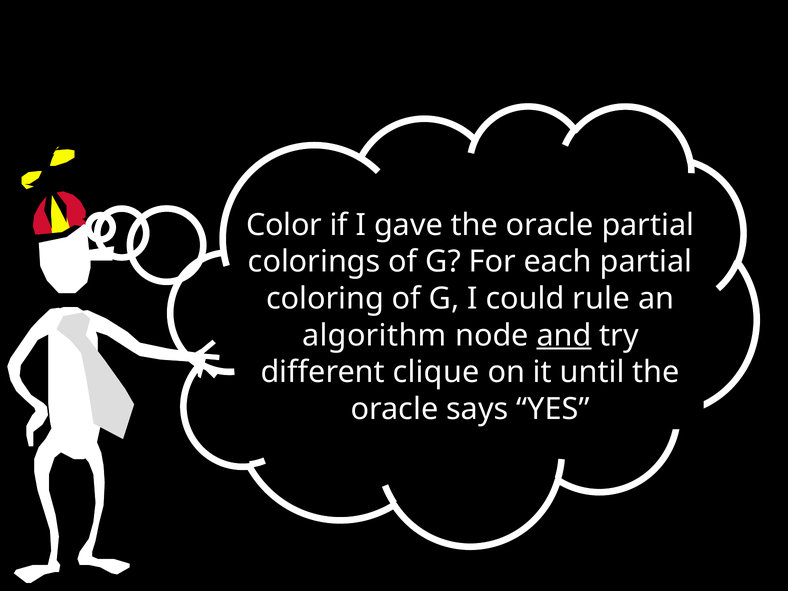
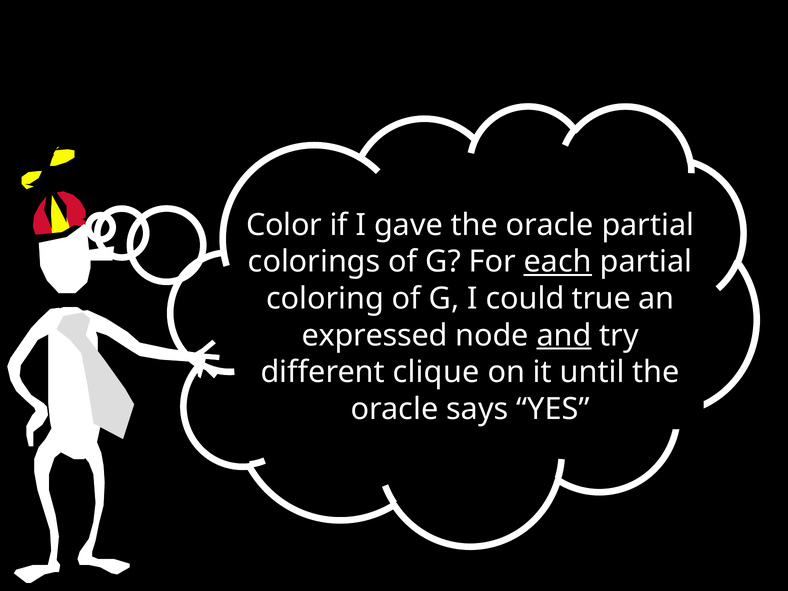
each underline: none -> present (558, 262)
rule: rule -> true (601, 299)
algorithm: algorithm -> expressed (375, 335)
